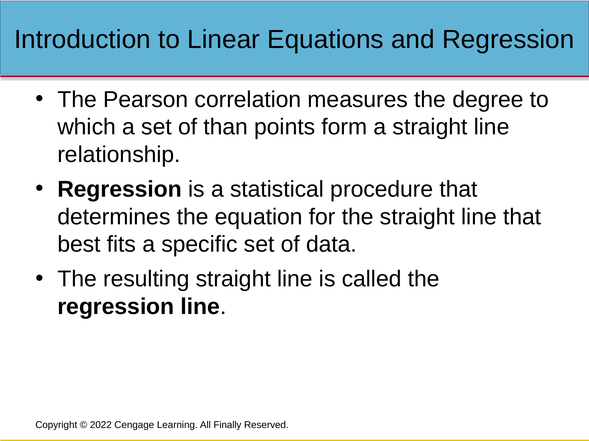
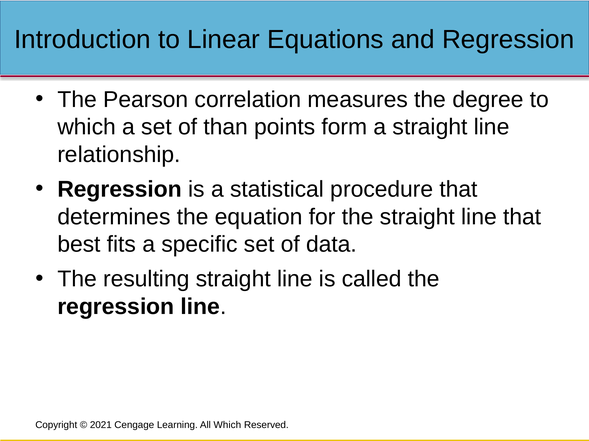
2022: 2022 -> 2021 (101, 426)
All Finally: Finally -> Which (227, 426)
